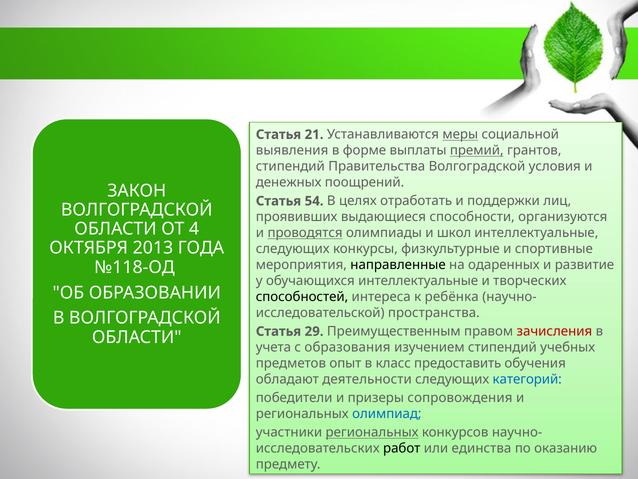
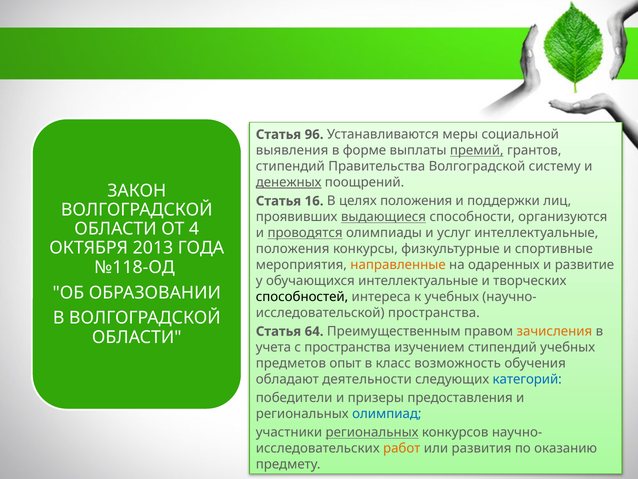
21: 21 -> 96 (314, 134)
меры underline: present -> none (460, 134)
условия: условия -> систему (555, 166)
денежных underline: none -> present (289, 182)
54: 54 -> 16 (314, 201)
целях отработать: отработать -> положения (416, 201)
выдающиеся underline: none -> present (383, 217)
школ: школ -> услуг (454, 233)
следующих: следующих -> положения (293, 249)
направленные colour: black -> orange (398, 265)
к ребёнка: ребёнка -> учебных (452, 297)
29: 29 -> 64 (314, 331)
зачисления colour: red -> orange (554, 331)
с образования: образования -> пространства (348, 347)
предоставить: предоставить -> возможность (458, 363)
сопровождения: сопровождения -> предоставления (460, 398)
работ colour: black -> orange (402, 448)
единства: единства -> развития (482, 448)
